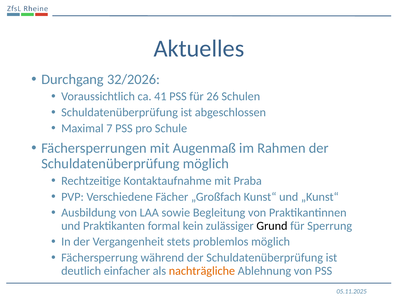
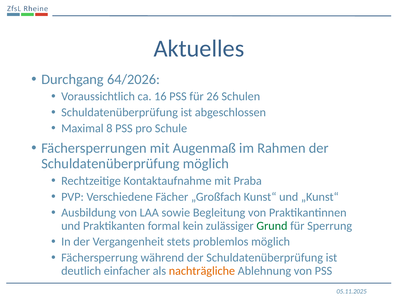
32/2026: 32/2026 -> 64/2026 (134, 79)
41: 41 -> 16 (160, 96)
7: 7 -> 8 (109, 128)
Grund colour: black -> green (272, 225)
